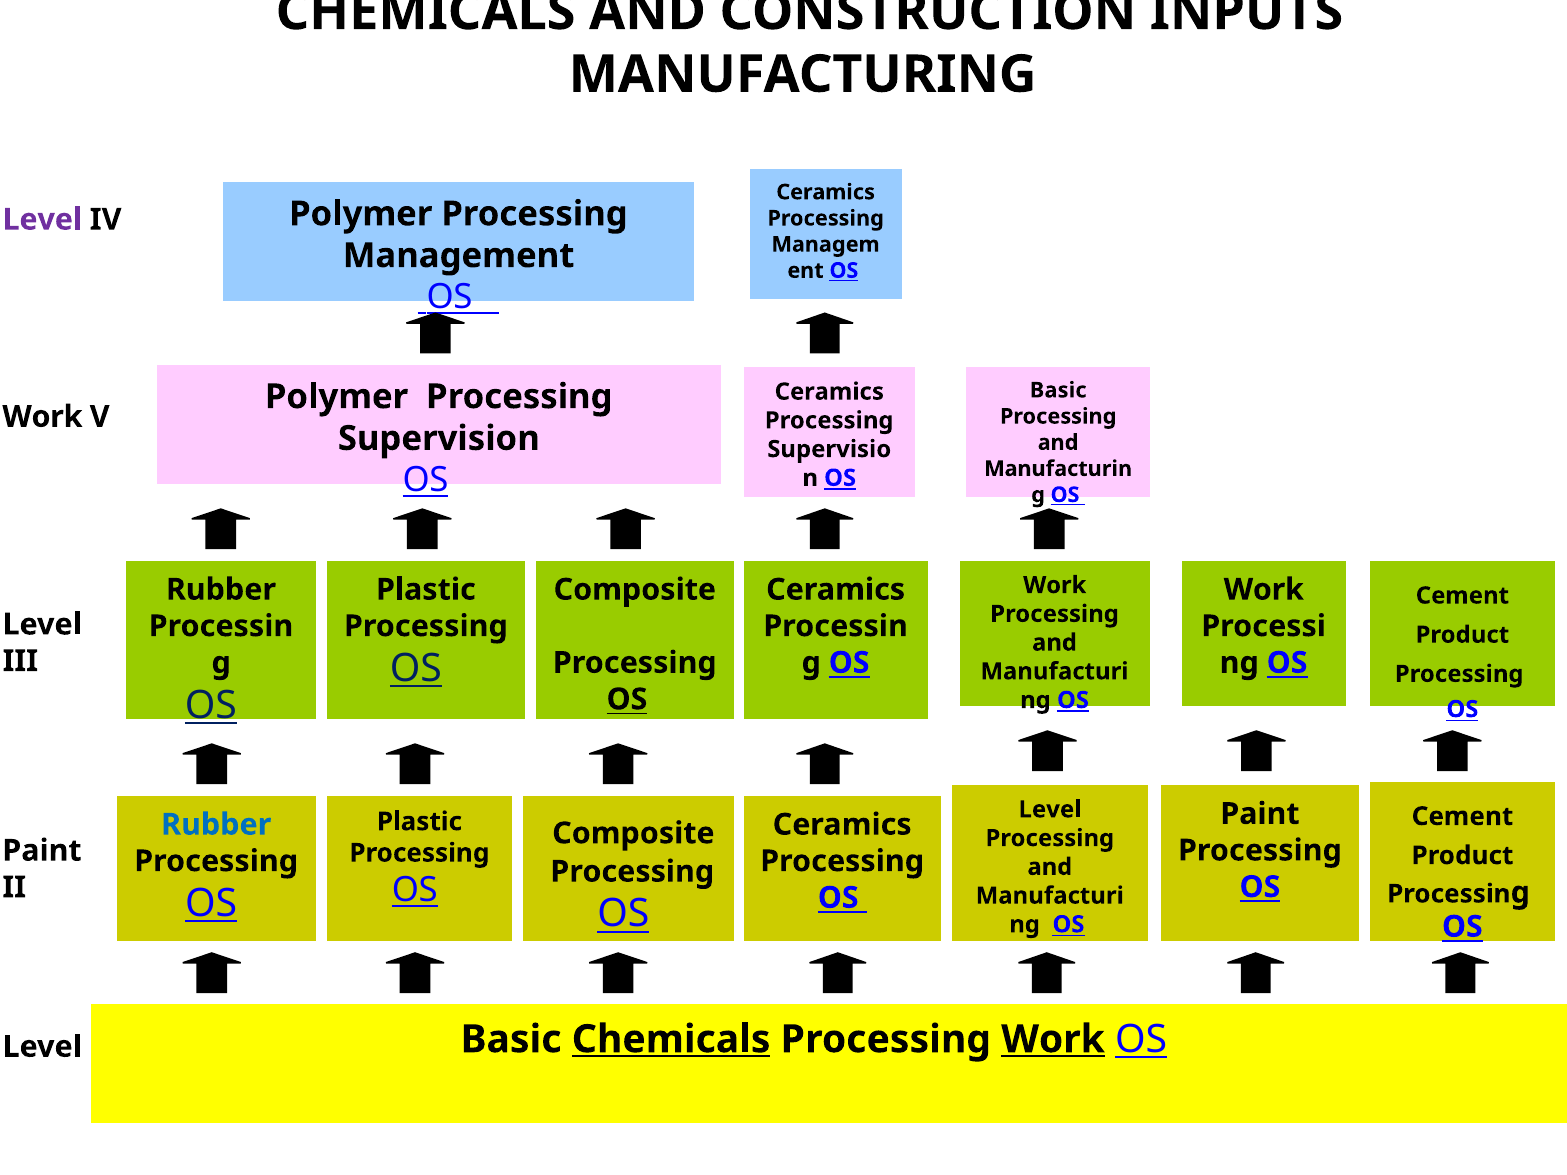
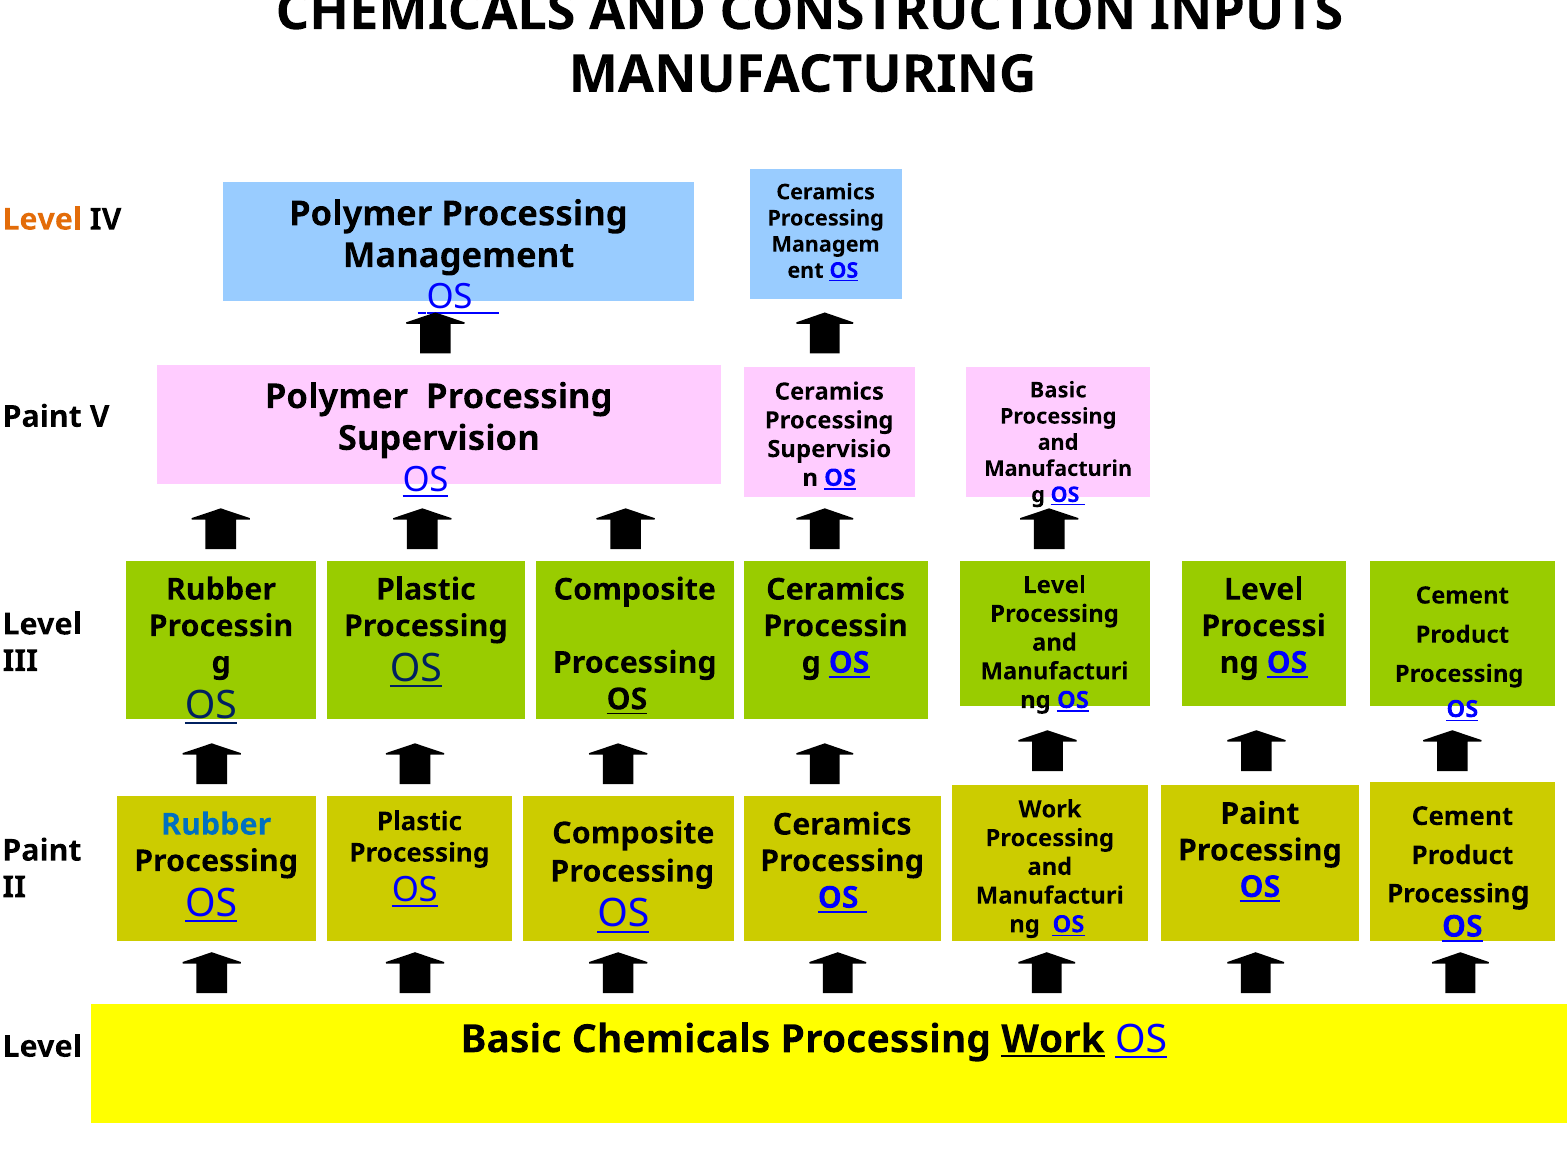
Level colour: purple -> orange (42, 220)
Work: Work -> Paint (42, 417)
Work: Work -> Level (1055, 585)
Work: Work -> Level (1264, 590)
Level: Level -> Work (1050, 810)
Chemicals underline: present -> none (671, 1040)
